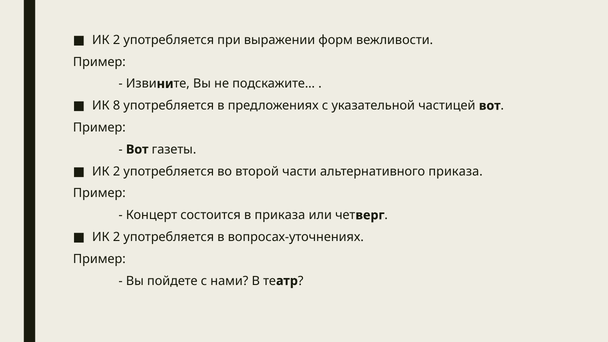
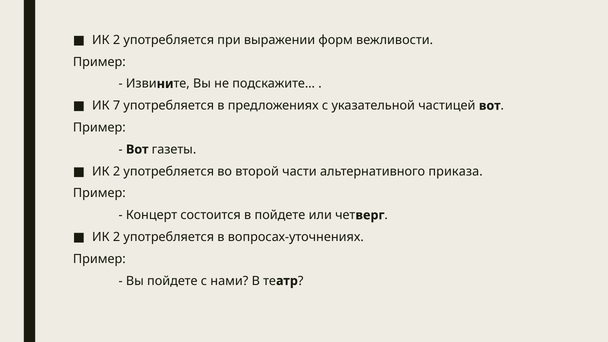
8: 8 -> 7 (117, 106)
в приказа: приказа -> пойдете (280, 215)
